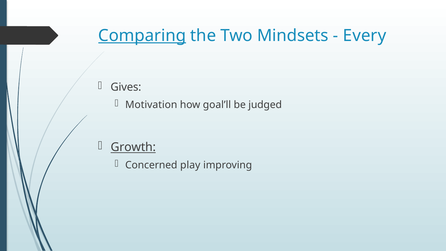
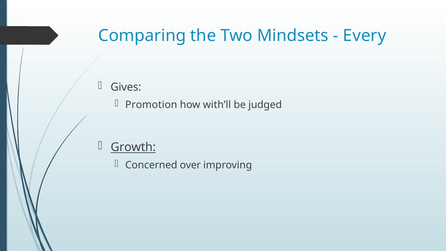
Comparing underline: present -> none (142, 36)
Motivation: Motivation -> Promotion (151, 105)
goal’ll: goal’ll -> with’ll (217, 105)
play: play -> over (190, 165)
